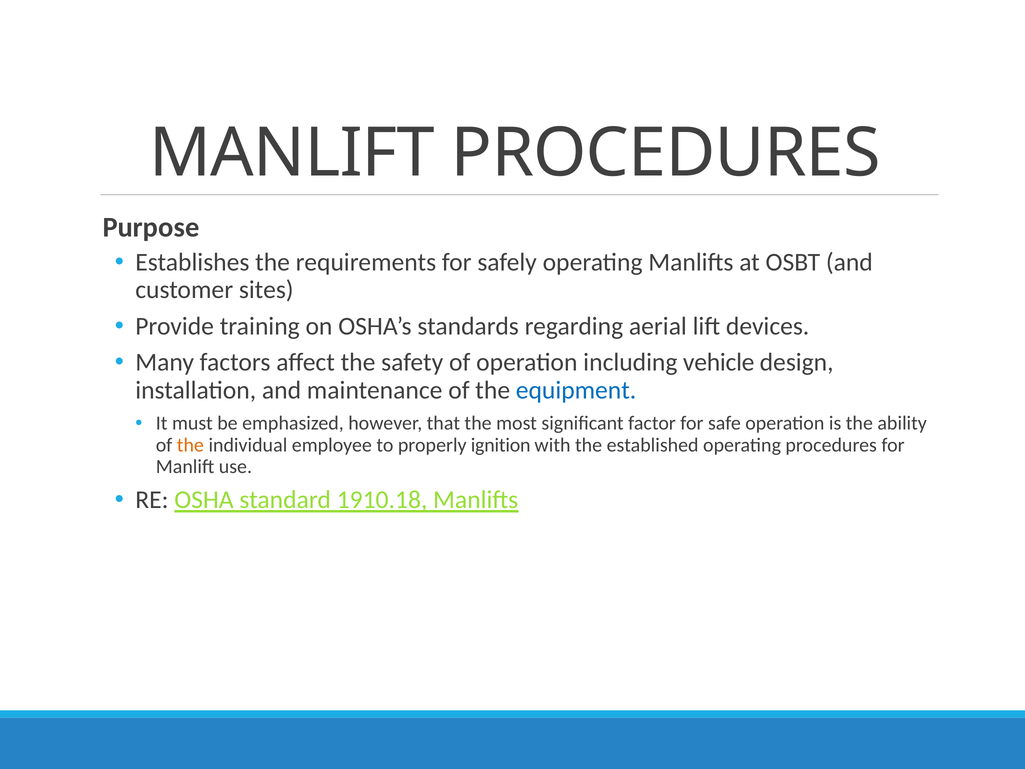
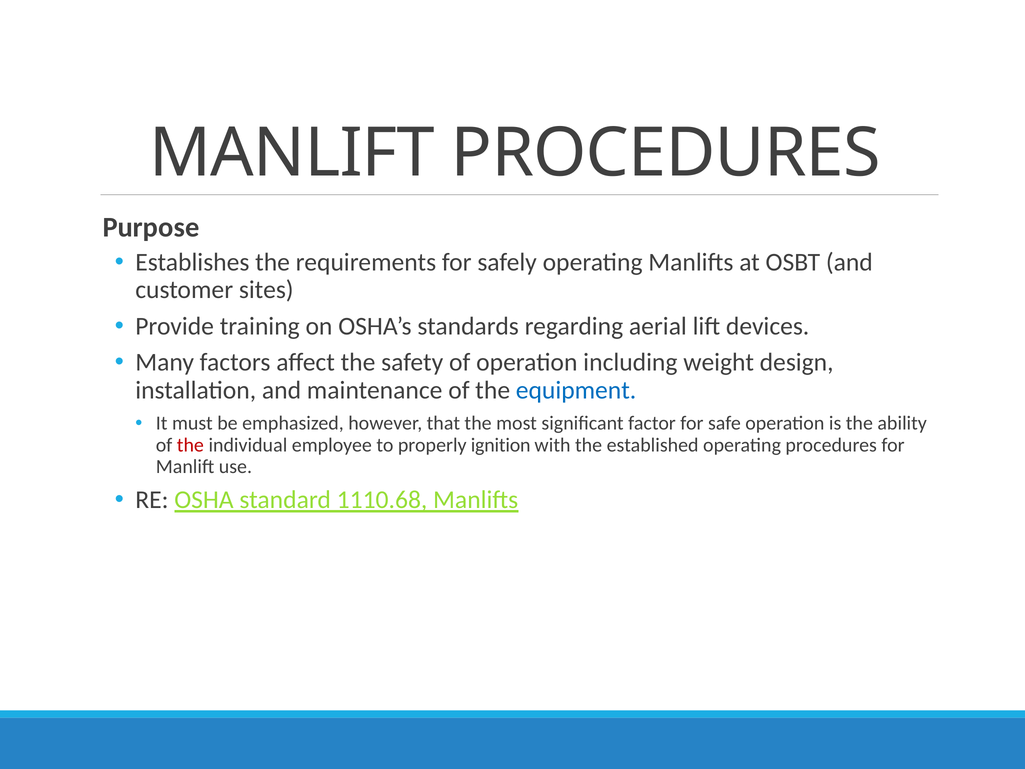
vehicle: vehicle -> weight (719, 362)
the colour: orange -> red (190, 445)
1910.18: 1910.18 -> 1110.68 (382, 500)
